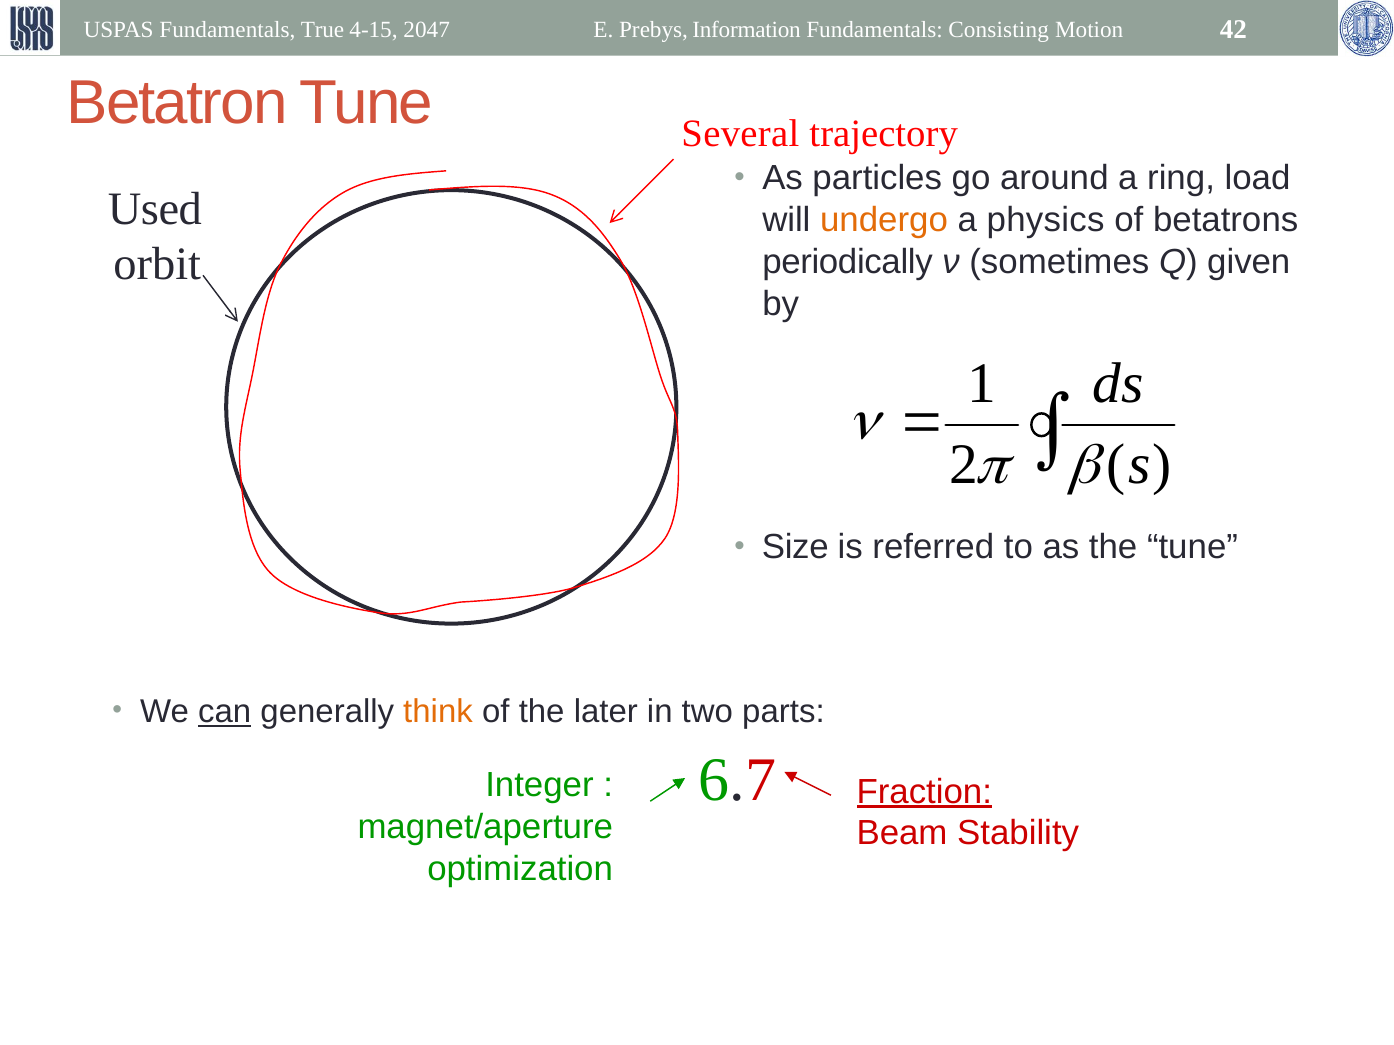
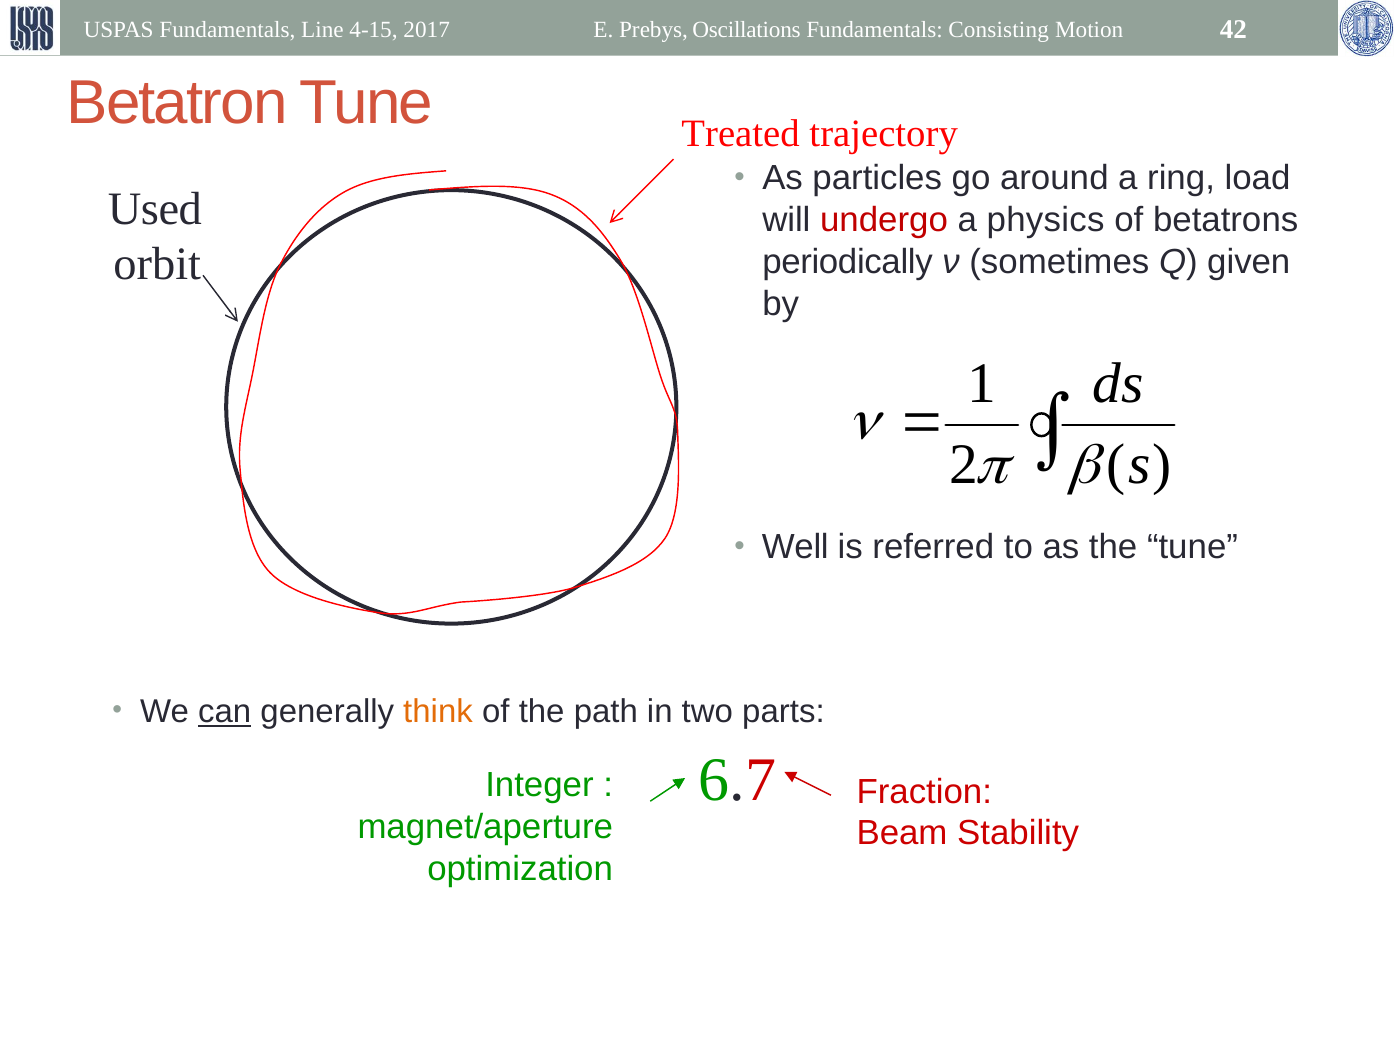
True: True -> Line (322, 29)
2047: 2047 -> 2017 (427, 29)
Information: Information -> Oscillations (747, 29)
Several: Several -> Treated (741, 134)
undergo colour: orange -> red (884, 220)
Size: Size -> Well (795, 548)
later: later -> path (606, 712)
Fraction underline: present -> none (924, 792)
